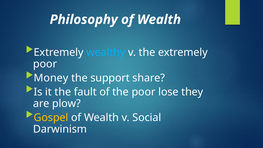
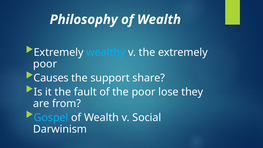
Money: Money -> Causes (51, 78)
plow: plow -> from (66, 104)
Gospel colour: yellow -> light blue (51, 118)
